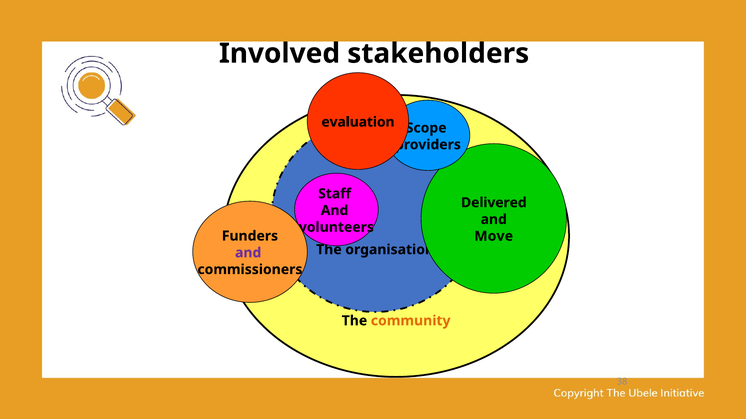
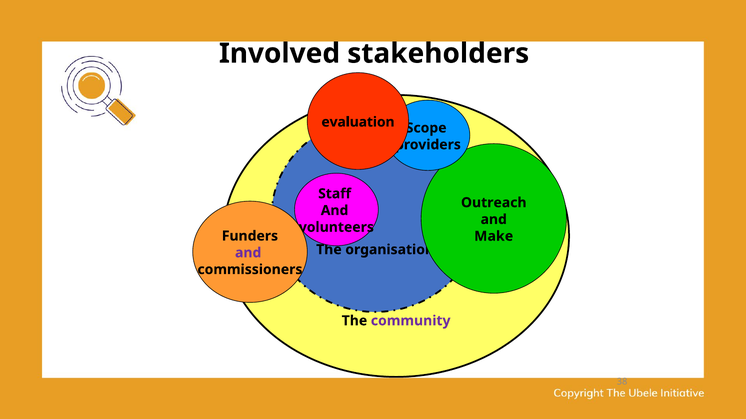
Delivered: Delivered -> Outreach (494, 203)
Move: Move -> Make (494, 236)
community colour: orange -> purple (411, 321)
